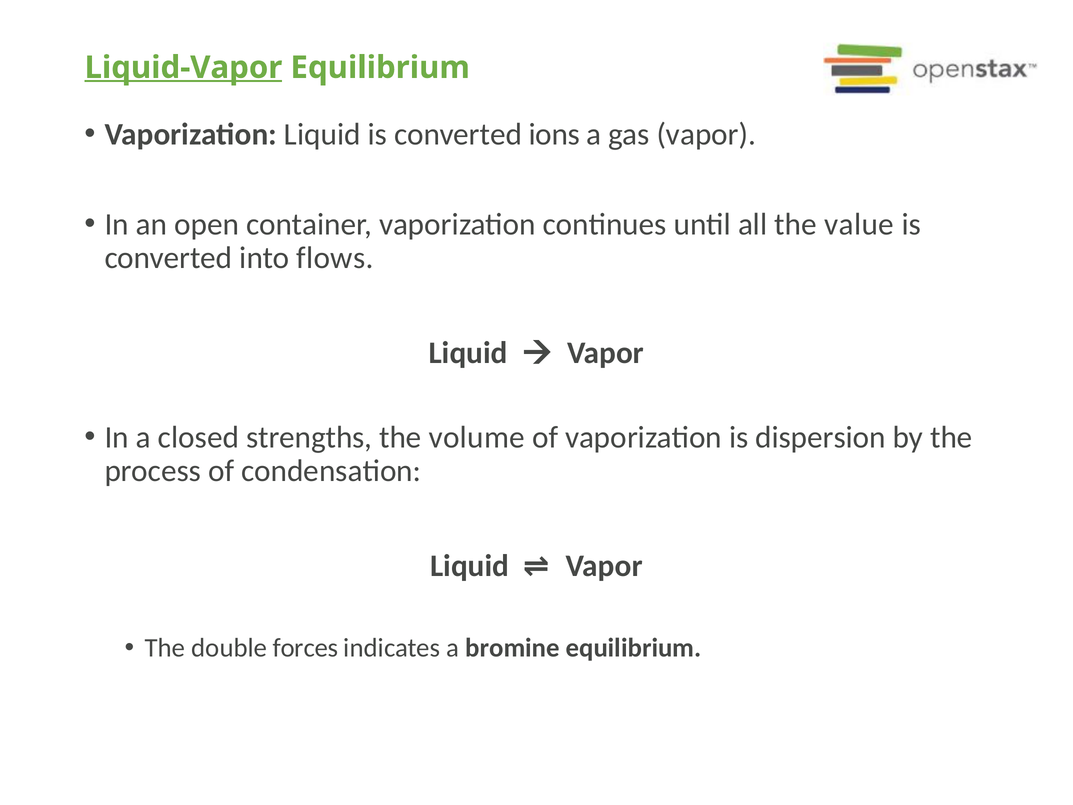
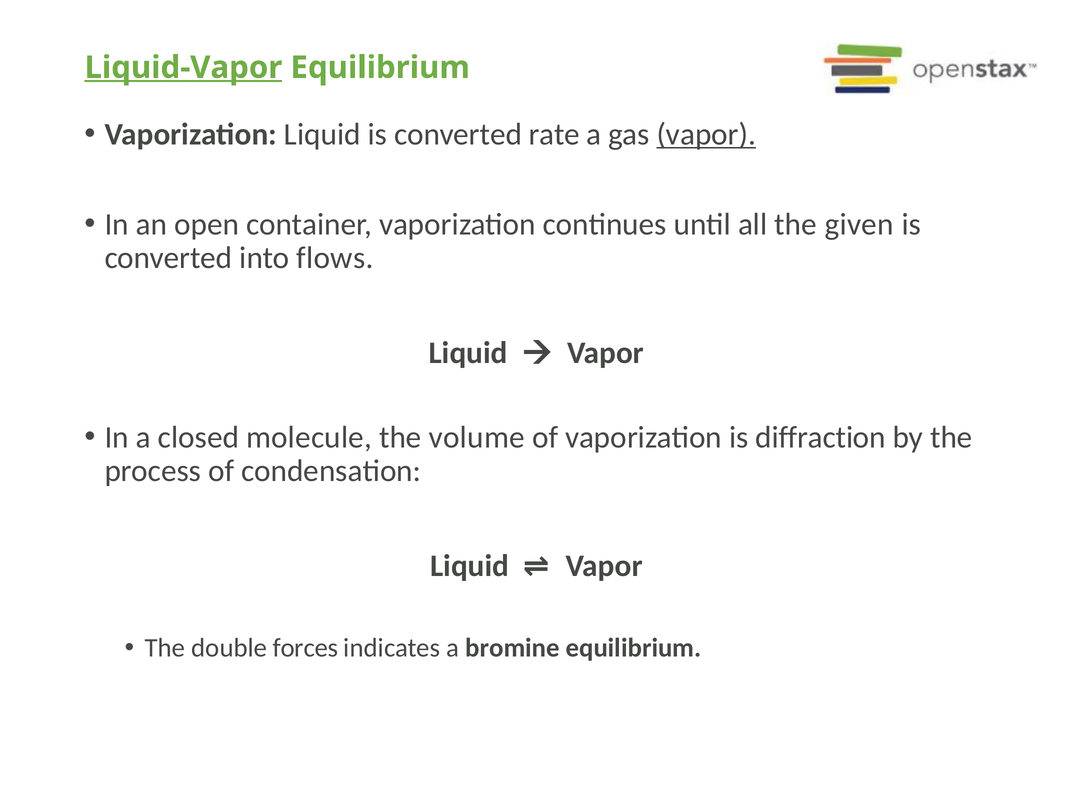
ions: ions -> rate (554, 134)
vapor underline: none -> present (706, 134)
value: value -> given (859, 224)
strengths: strengths -> molecule (309, 437)
dispersion: dispersion -> diffraction (821, 437)
